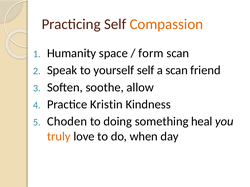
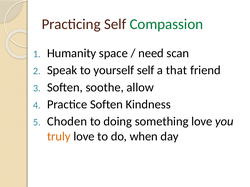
Compassion colour: orange -> green (166, 24)
form: form -> need (151, 53)
a scan: scan -> that (177, 70)
Practice Kristin: Kristin -> Soften (107, 105)
something heal: heal -> love (202, 122)
